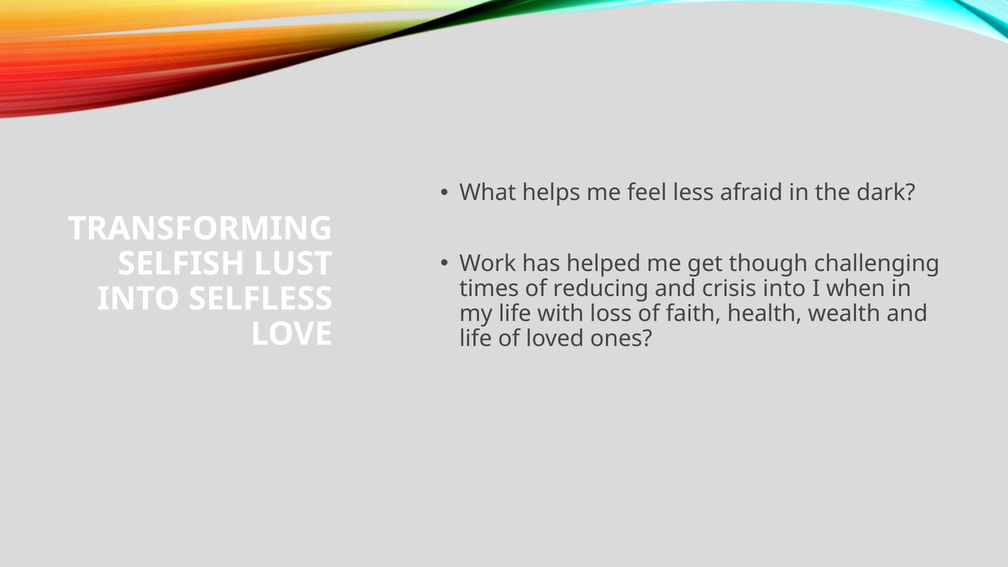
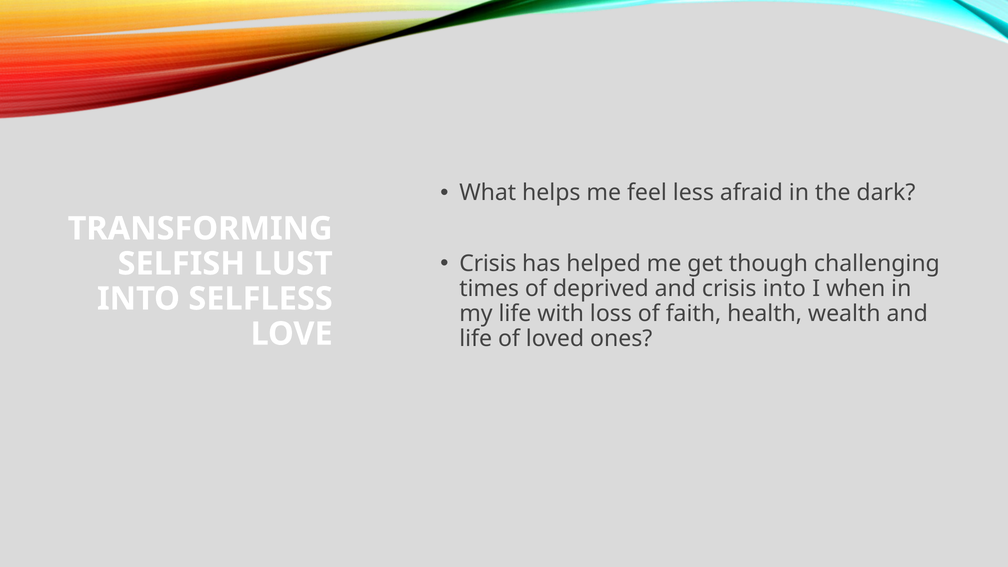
Work: Work -> Crisis (488, 264)
reducing: reducing -> deprived (601, 289)
